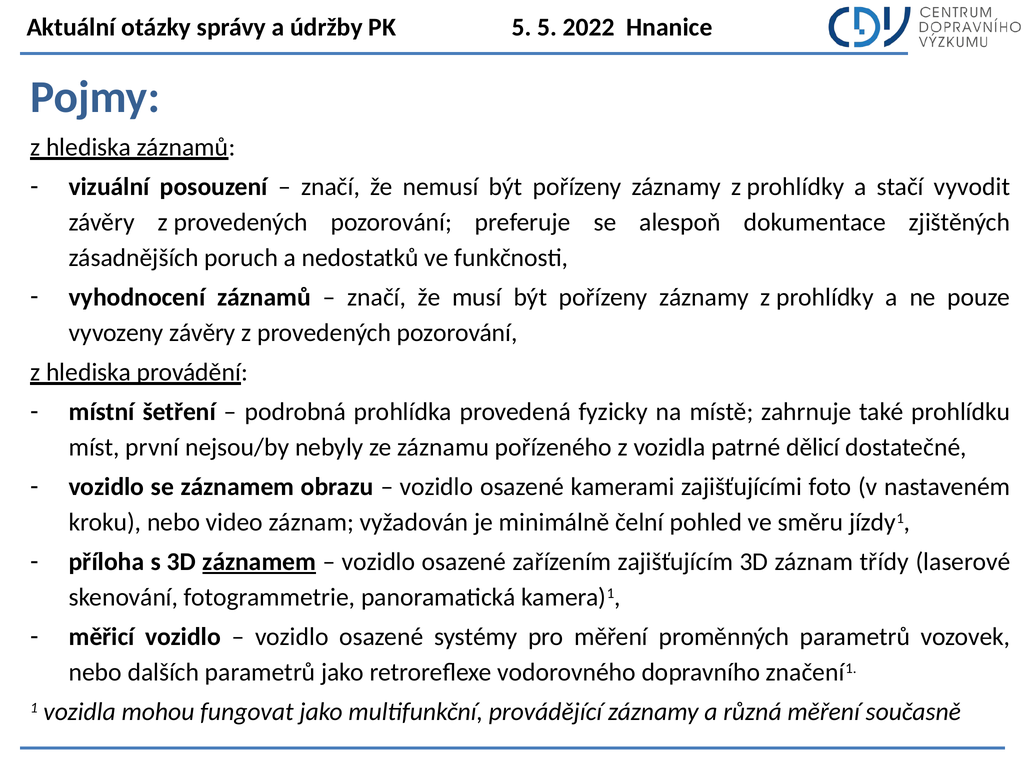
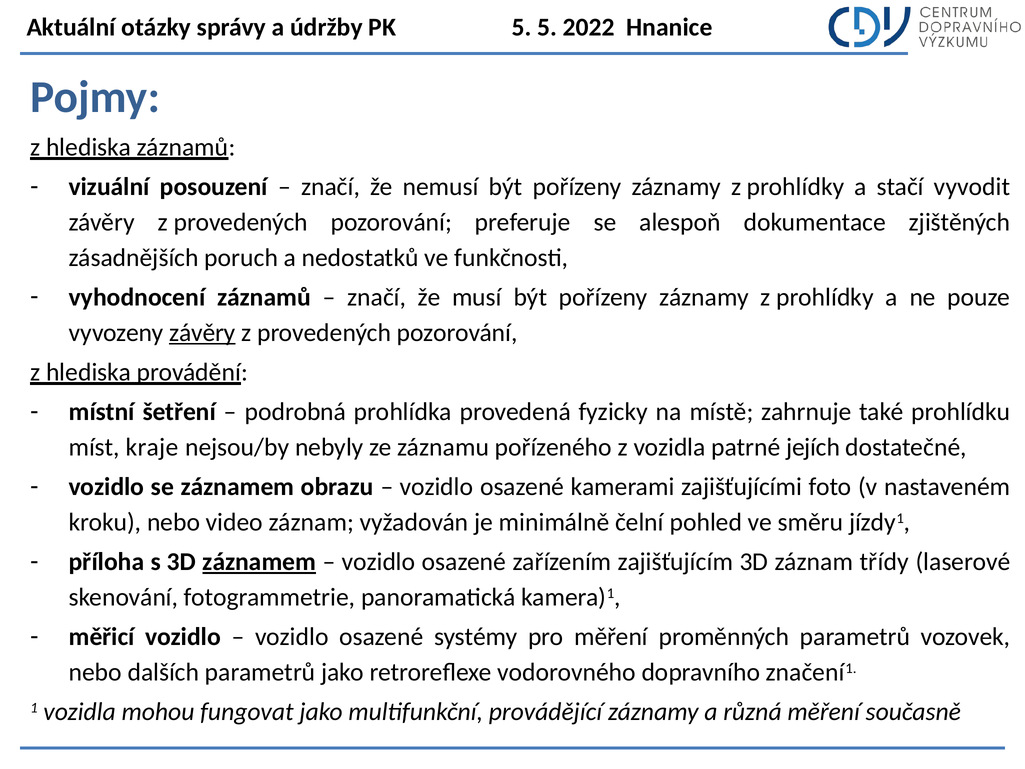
závěry underline: none -> present (202, 333)
první: první -> kraje (152, 447)
dělicí: dělicí -> jejích (813, 447)
